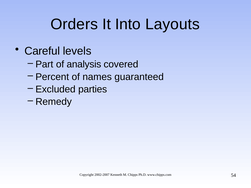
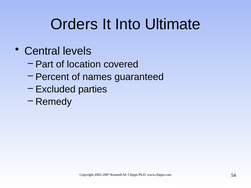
Layouts: Layouts -> Ultimate (173, 24)
Careful: Careful -> Central (42, 51)
analysis: analysis -> location (84, 64)
